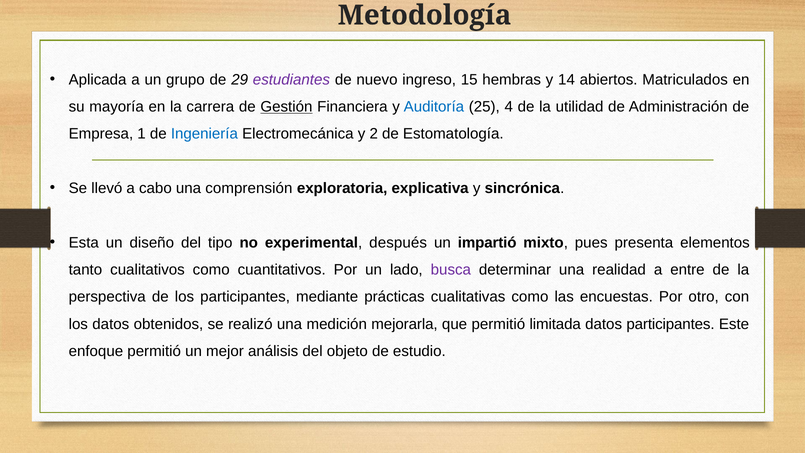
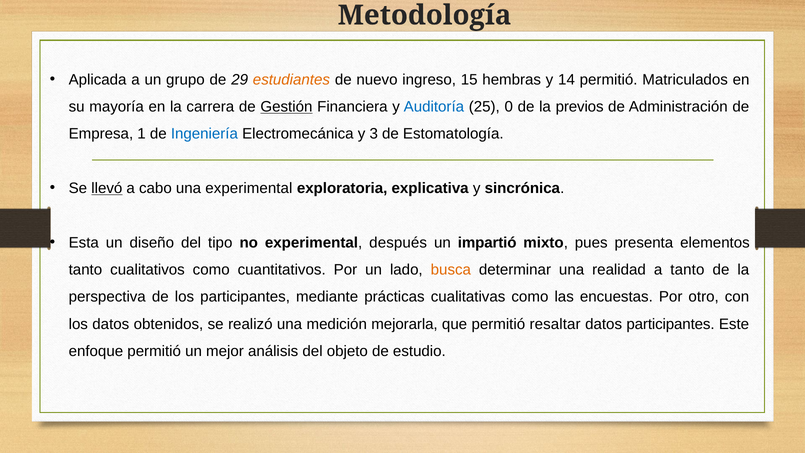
estudiantes colour: purple -> orange (291, 80)
14 abiertos: abiertos -> permitió (609, 80)
4: 4 -> 0 (509, 107)
utilidad: utilidad -> previos (580, 107)
2: 2 -> 3 (374, 134)
llevó underline: none -> present (107, 188)
una comprensión: comprensión -> experimental (249, 188)
busca colour: purple -> orange (451, 270)
a entre: entre -> tanto (687, 270)
limitada: limitada -> resaltar (555, 324)
